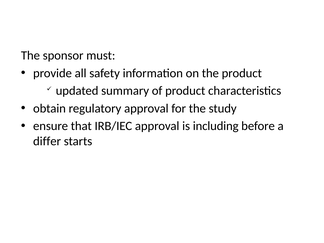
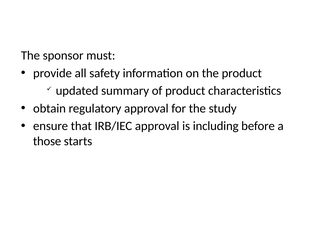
differ: differ -> those (47, 141)
